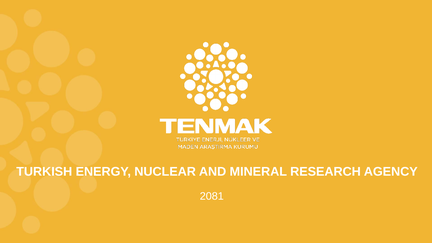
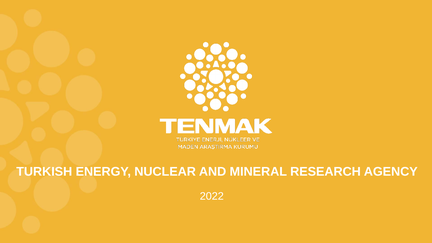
2081: 2081 -> 2022 (212, 196)
